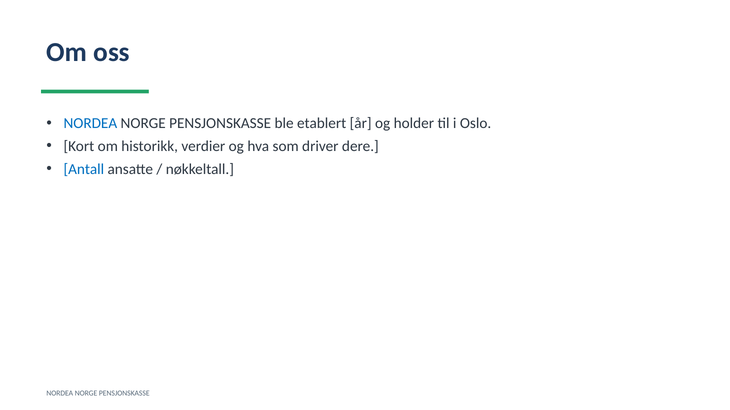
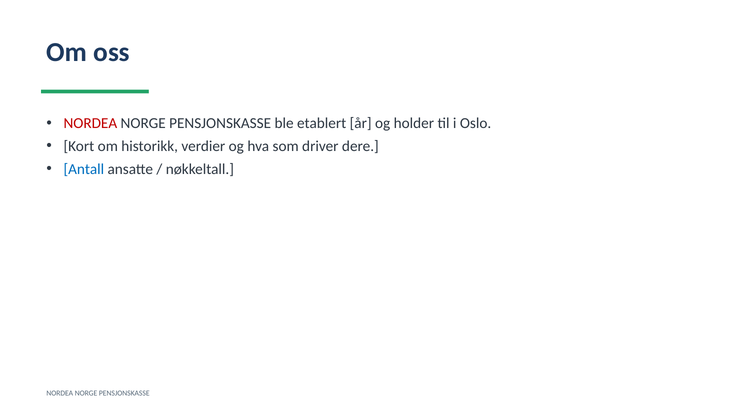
NORDEA colour: blue -> red (90, 124)
